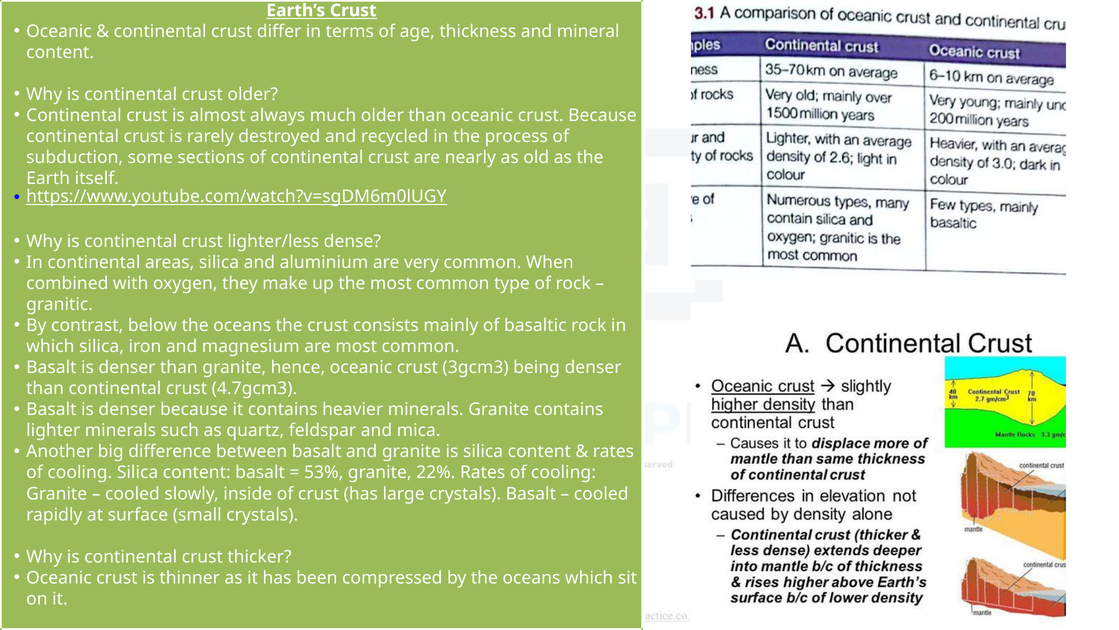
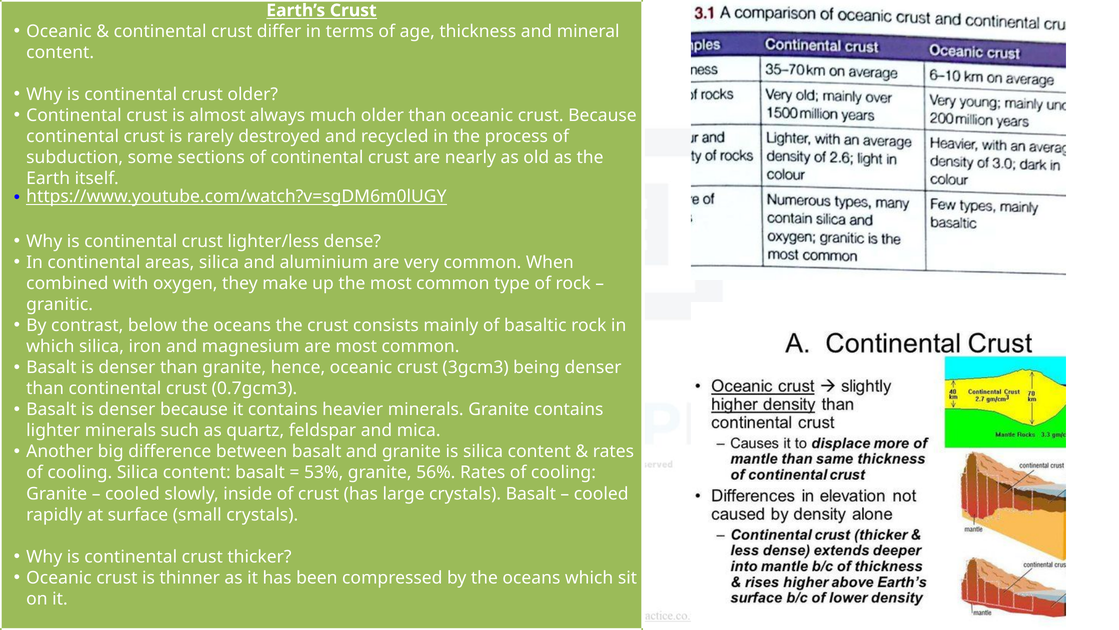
4.7gcm3: 4.7gcm3 -> 0.7gcm3 (254, 388)
22%: 22% -> 56% (436, 472)
